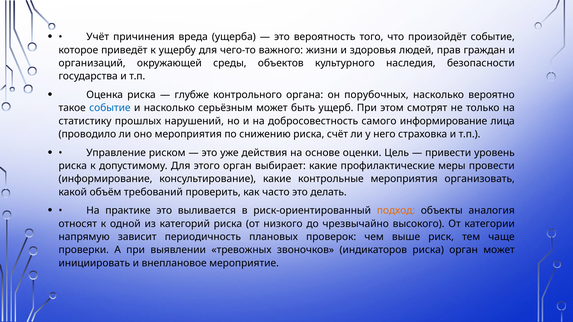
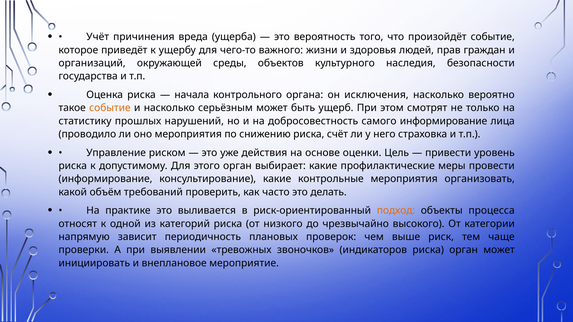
глубже: глубже -> начала (192, 95)
порубочных: порубочных -> исключения (376, 95)
событие colour: blue -> orange (110, 108)
аналогия: аналогия -> процесса (492, 211)
